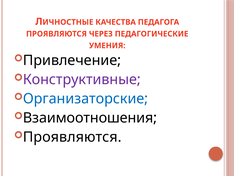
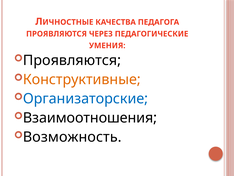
Привлечение: Привлечение -> Проявляются (72, 60)
Конструктивные colour: purple -> orange (82, 79)
Проявляются: Проявляются -> Возможность (72, 137)
